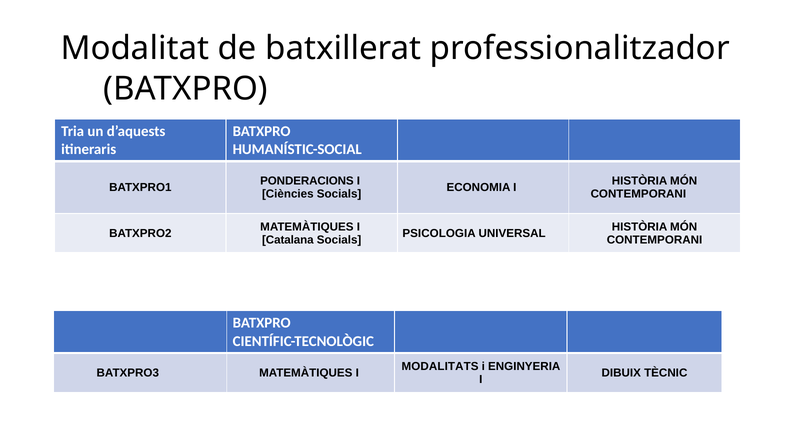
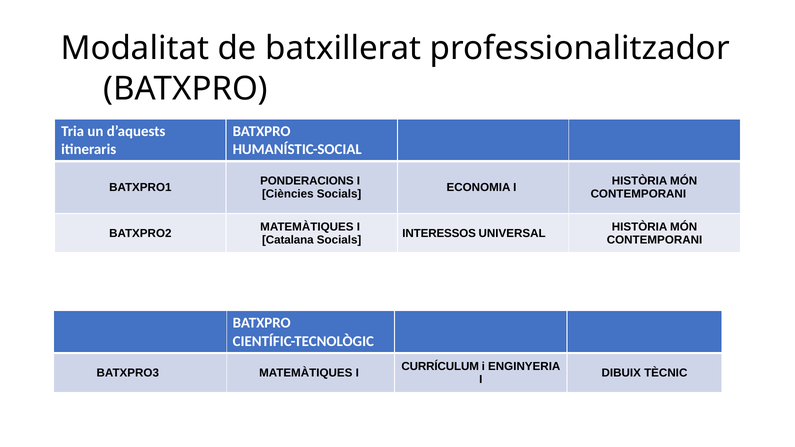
PSICOLOGIA: PSICOLOGIA -> INTERESSOS (439, 233)
MODALITATS: MODALITATS -> CURRÍCULUM (440, 366)
